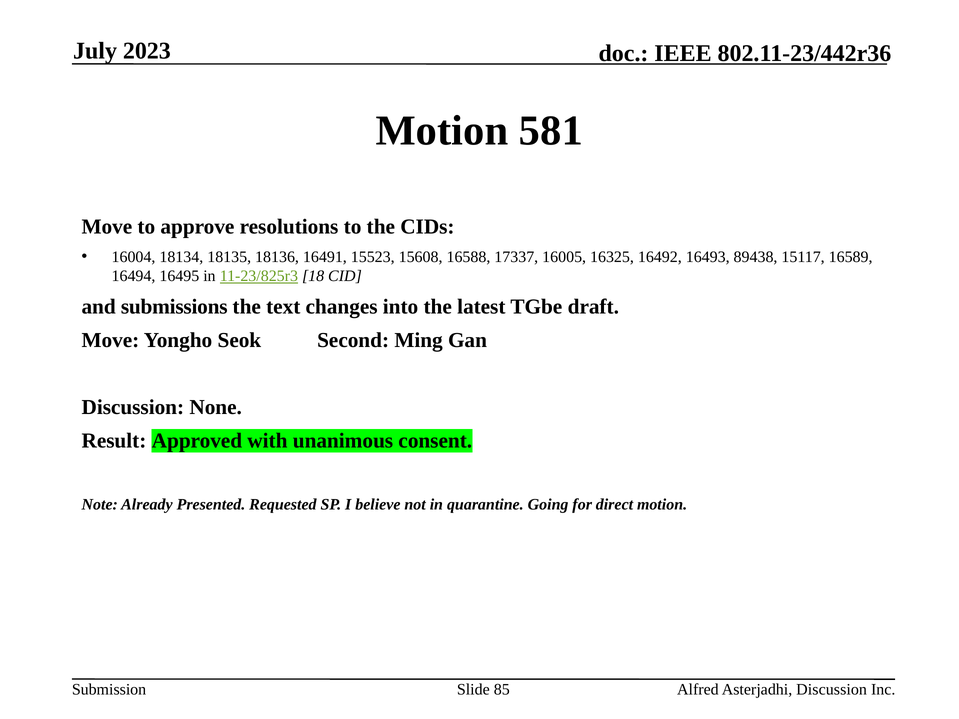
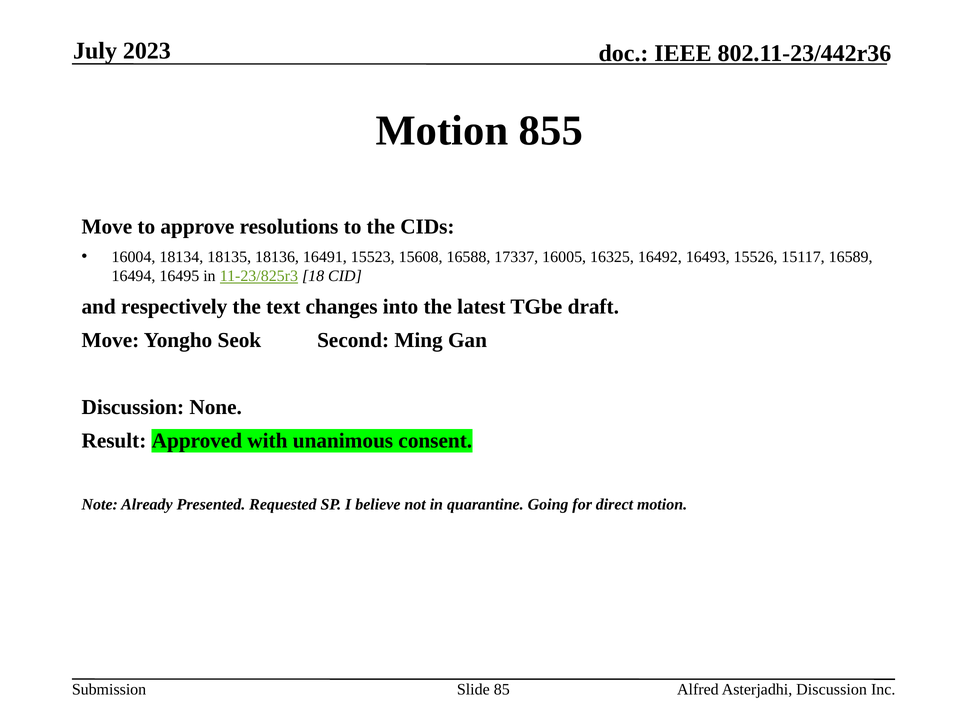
581: 581 -> 855 (551, 131)
89438: 89438 -> 15526 (756, 257)
submissions: submissions -> respectively (174, 307)
